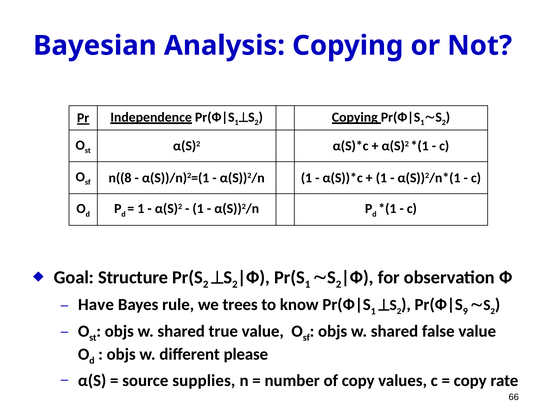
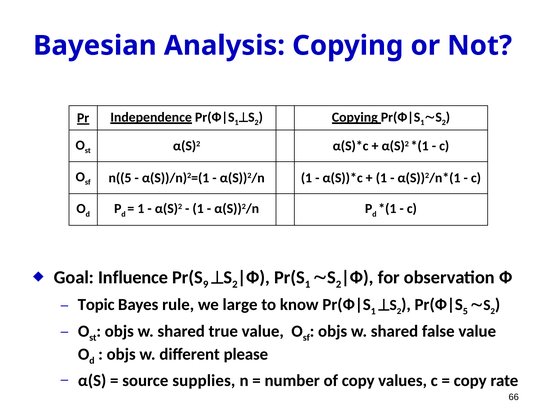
n((8: n((8 -> n((5 (120, 178)
Structure: Structure -> Influence (133, 277)
2: 2 -> 9 (206, 284)
Have: Have -> Topic (96, 305)
trees: trees -> large (240, 305)
9: 9 -> 5 (465, 311)
